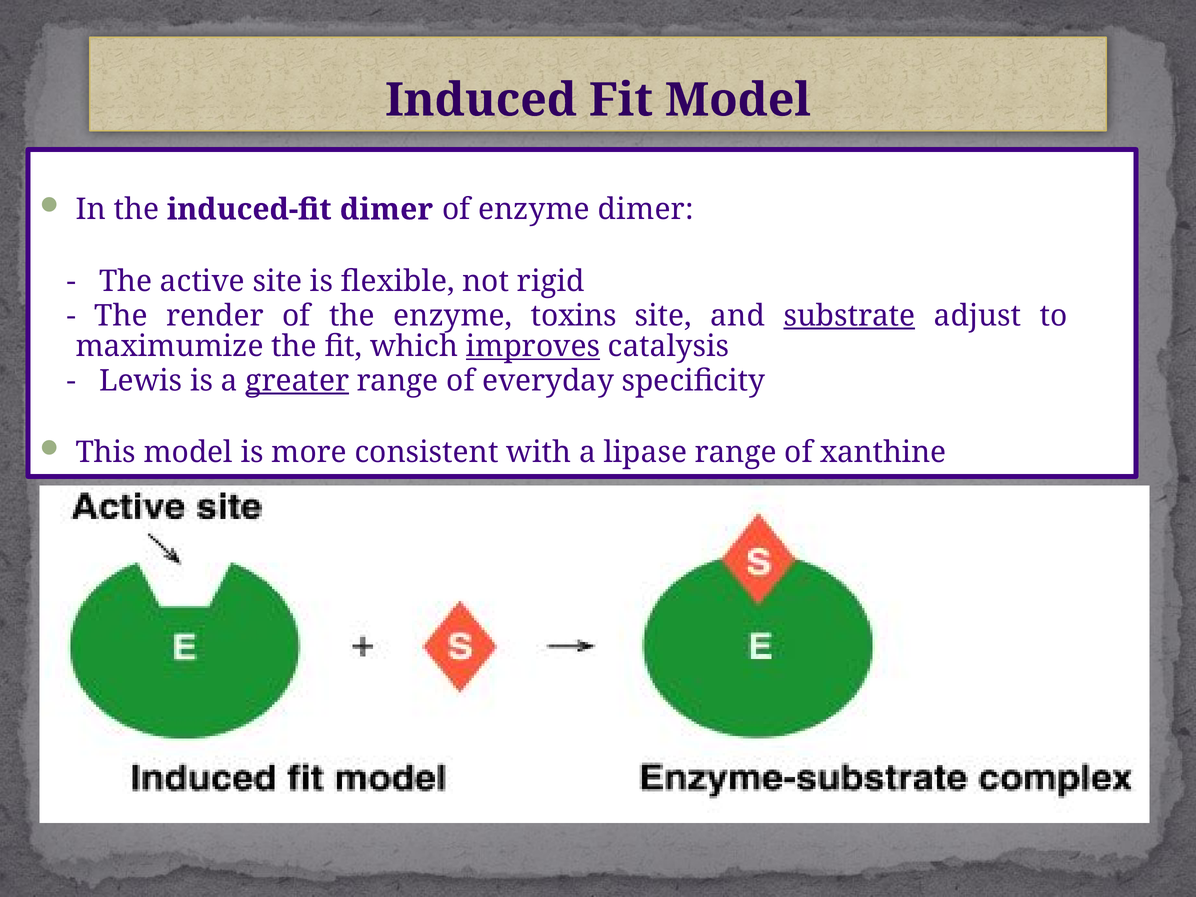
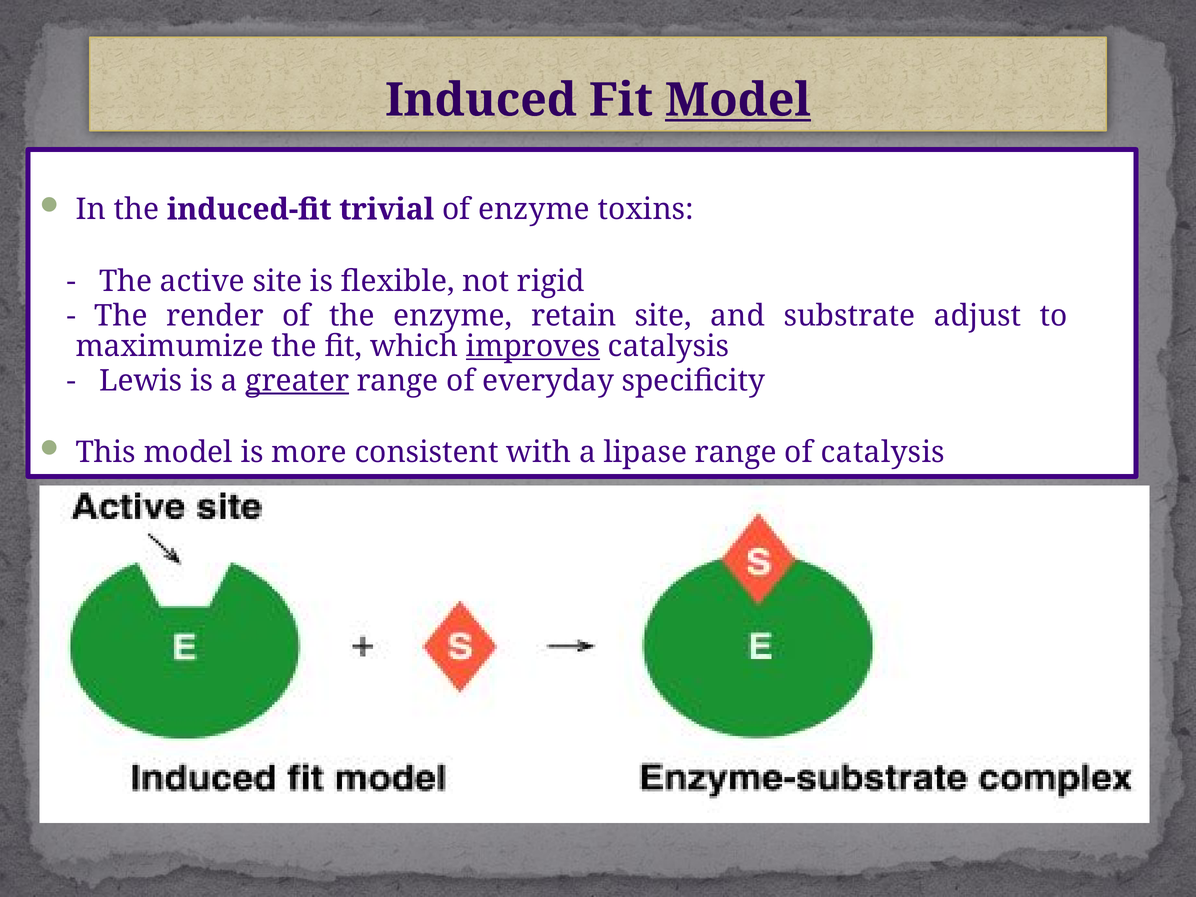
Model underline: none -> present (738, 100)
induced-fit dimer: dimer -> trivial (387, 210)
enzyme dimer: dimer -> toxins (646, 210)
toxins: toxins -> retain (574, 316)
substrate underline: present -> none (850, 316)
of xanthine: xanthine -> catalysis (883, 453)
